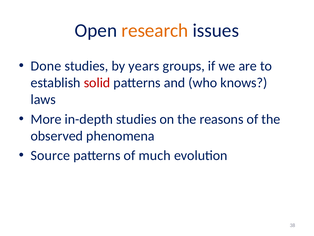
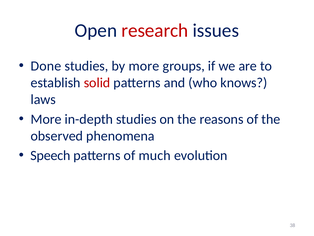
research colour: orange -> red (155, 30)
by years: years -> more (144, 66)
Source: Source -> Speech (50, 155)
